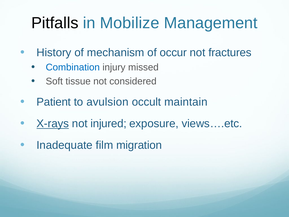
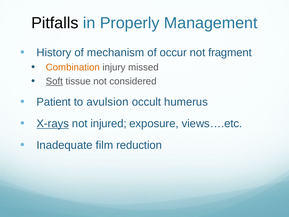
Mobilize: Mobilize -> Properly (130, 23)
fractures: fractures -> fragment (230, 52)
Combination colour: blue -> orange (73, 67)
Soft underline: none -> present (54, 81)
maintain: maintain -> humerus (186, 102)
migration: migration -> reduction (139, 145)
